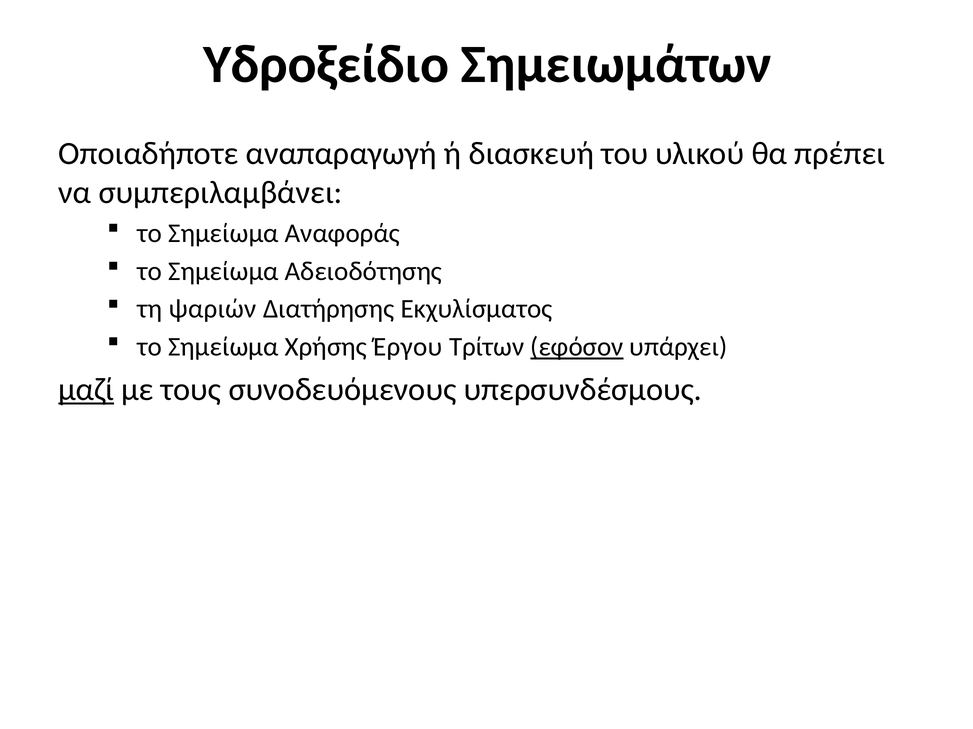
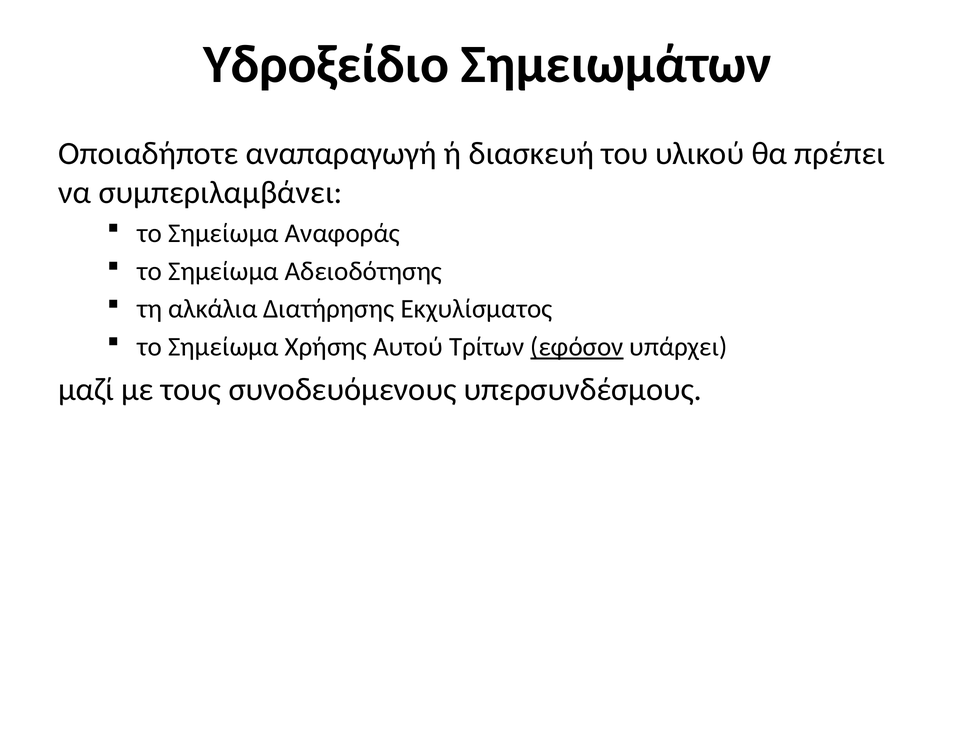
ψαριών: ψαριών -> αλκάλια (213, 309)
Έργου: Έργου -> Αυτού (408, 347)
μαζί underline: present -> none (86, 390)
